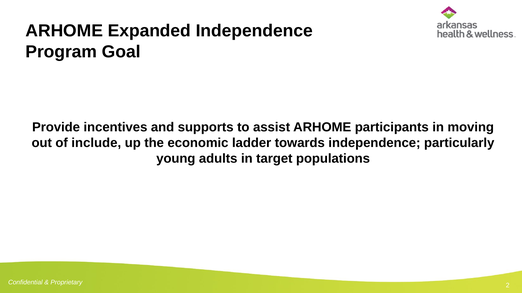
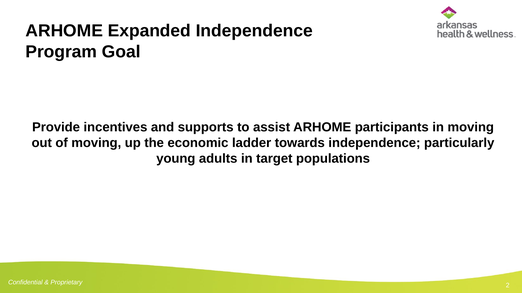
of include: include -> moving (96, 143)
